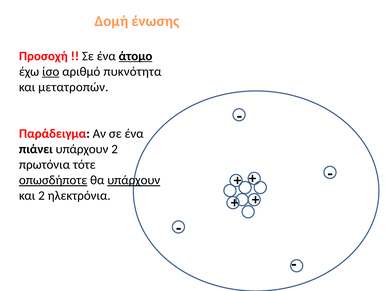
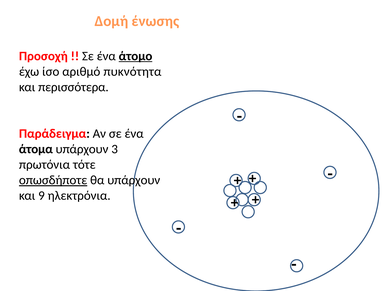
ίσο underline: present -> none (51, 72)
μετατροπών: μετατροπών -> περισσότερα (73, 87)
πιάνει: πιάνει -> άτομα (36, 149)
υπάρχουν 2: 2 -> 3 (115, 149)
υπάρχουν underline: present -> none (134, 180)
και 2: 2 -> 9 (41, 196)
